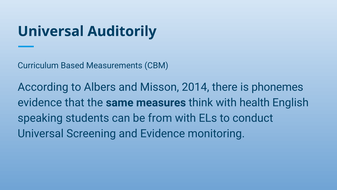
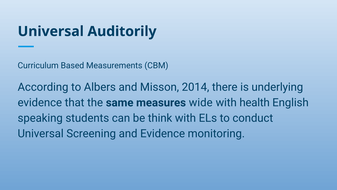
phonemes: phonemes -> underlying (277, 87)
think: think -> wide (201, 102)
from: from -> think (160, 118)
